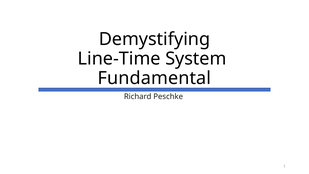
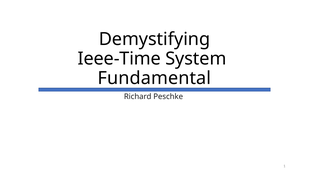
Line-Time: Line-Time -> Ieee-Time (119, 59)
